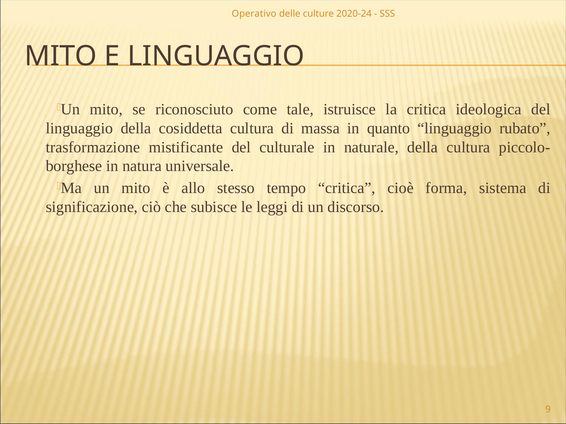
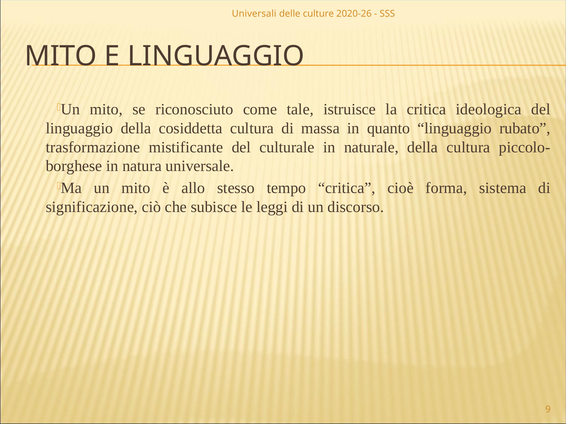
Operativo: Operativo -> Universali (254, 14)
2020-24: 2020-24 -> 2020-26 (354, 14)
